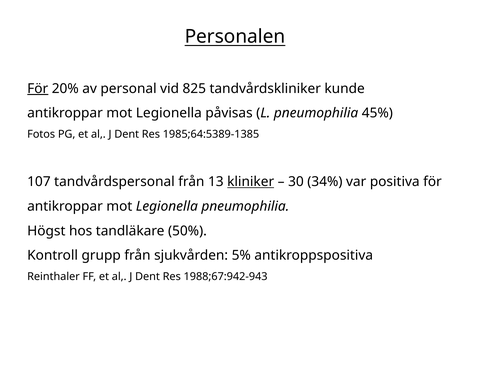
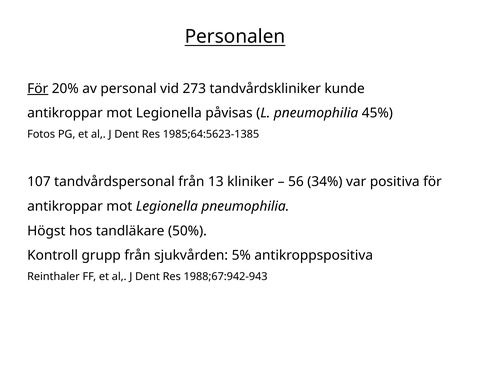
825: 825 -> 273 (194, 89)
1985;64:5389-1385: 1985;64:5389-1385 -> 1985;64:5623-1385 (211, 134)
kliniker underline: present -> none (251, 182)
30: 30 -> 56 (296, 182)
